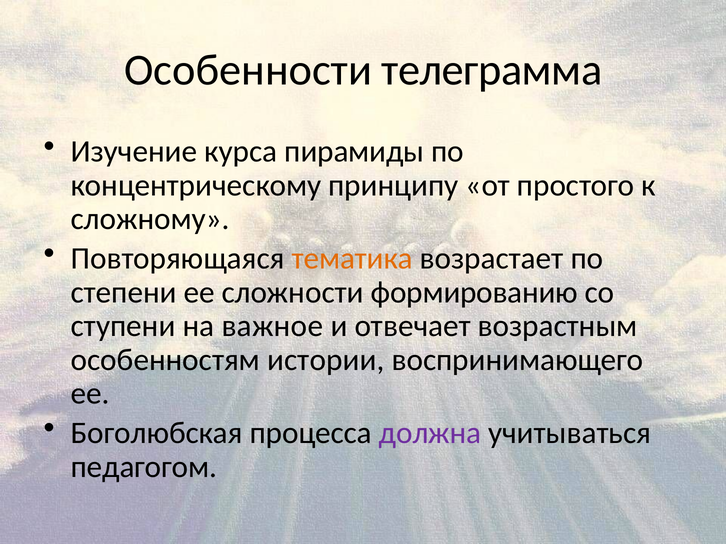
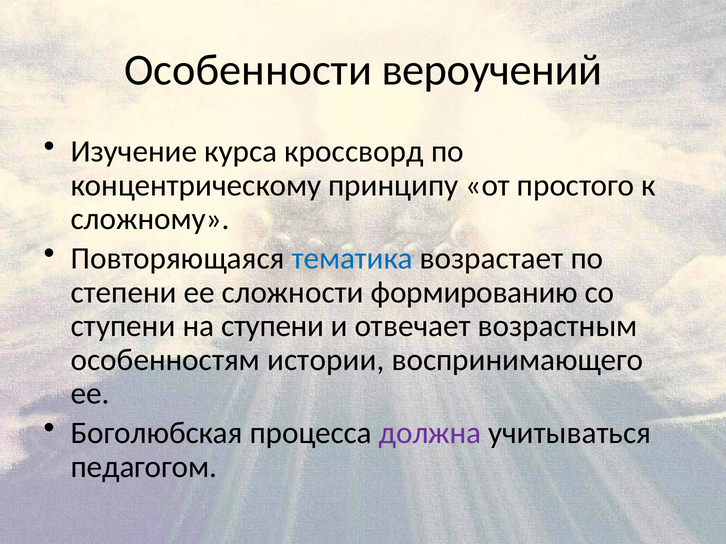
телеграмма: телеграмма -> вероучений (492, 70)
пирамиды: пирамиды -> кроссворд (354, 152)
тематика colour: orange -> blue (352, 259)
на важное: важное -> ступени (273, 326)
